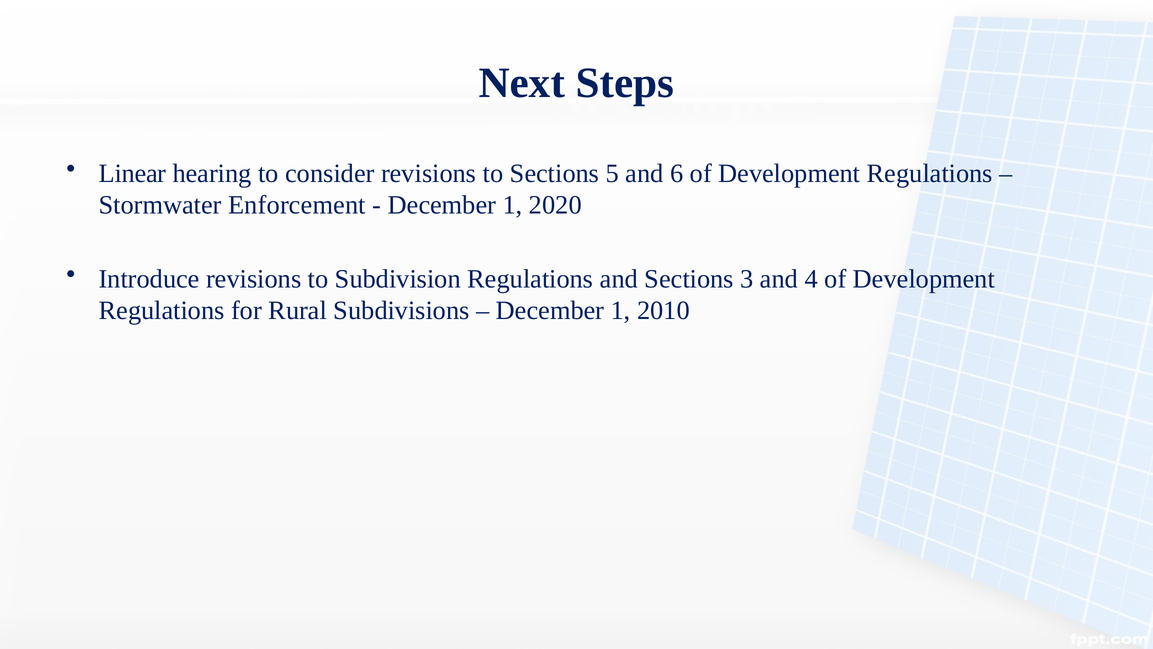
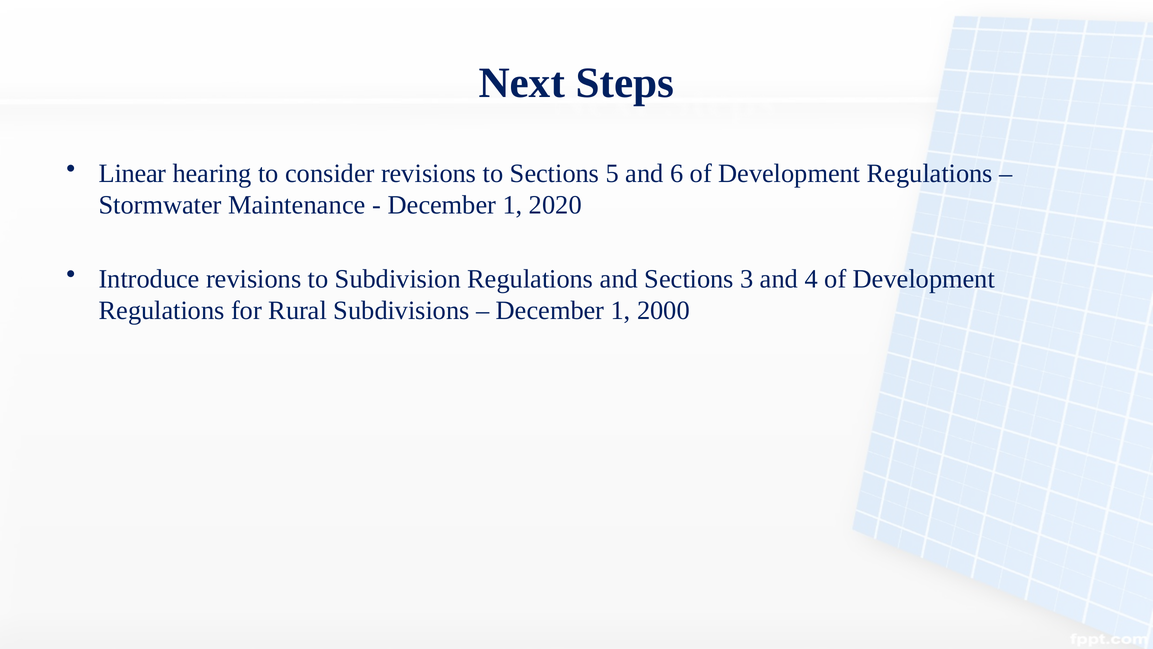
Enforcement: Enforcement -> Maintenance (297, 205)
2010: 2010 -> 2000 (663, 311)
